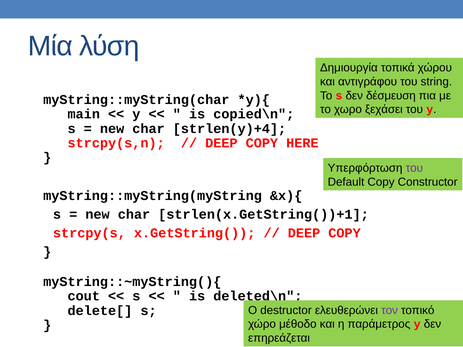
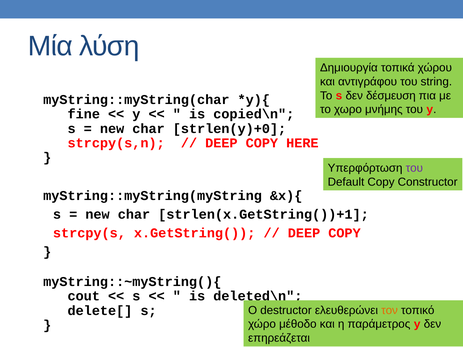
ξεχάσει: ξεχάσει -> μνήμης (384, 110)
main: main -> fine (84, 114)
strlen(y)+4: strlen(y)+4 -> strlen(y)+0 (229, 129)
τον colour: purple -> orange (390, 311)
